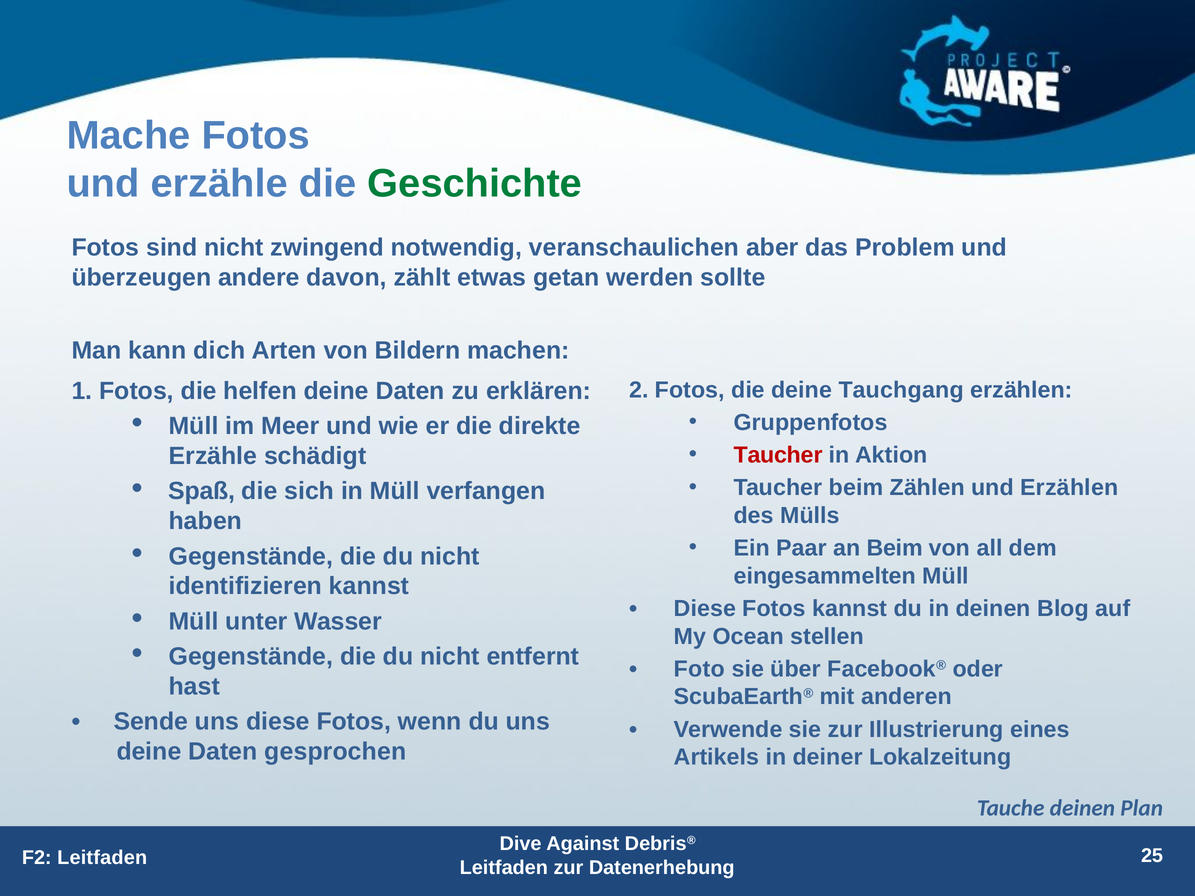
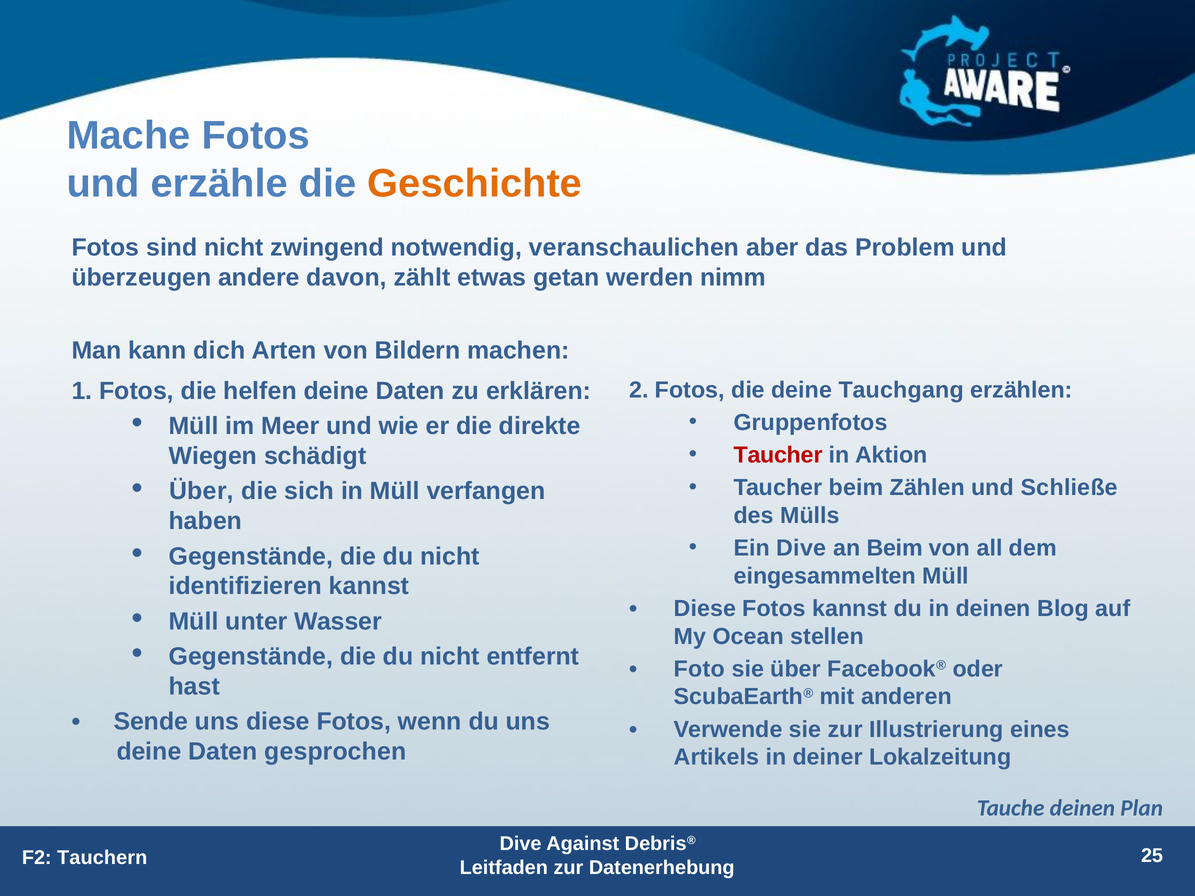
Geschichte colour: green -> orange (475, 184)
sollte: sollte -> nimm (733, 278)
Erzähle: Erzähle -> Wiegen (213, 456)
und Erzählen: Erzählen -> Schließe (1069, 488)
Spaß: Spaß -> Über (202, 491)
Ein Paar: Paar -> Dive (801, 548)
F2 Leitfaden: Leitfaden -> Tauchern (102, 858)
